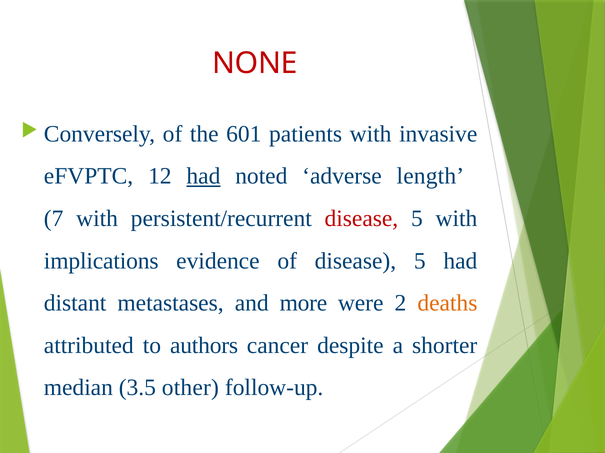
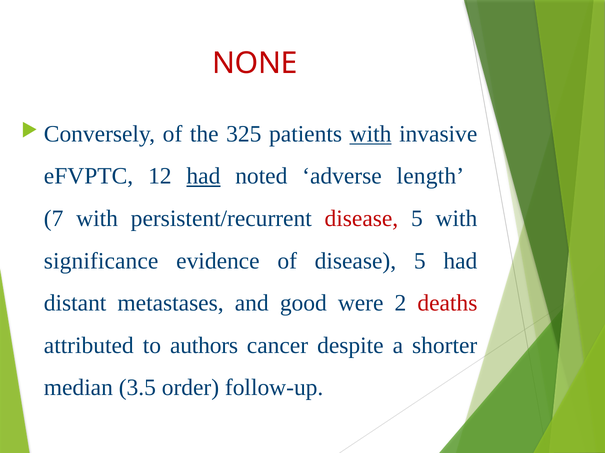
601: 601 -> 325 (244, 134)
with underline: none -> present (371, 134)
implications: implications -> significance (101, 261)
more: more -> good (303, 304)
deaths colour: orange -> red (447, 304)
other: other -> order (190, 388)
